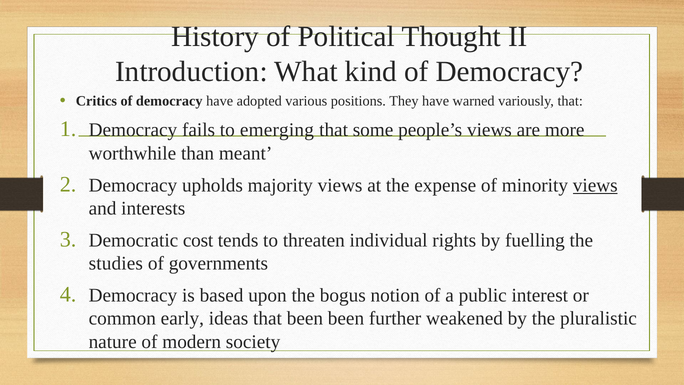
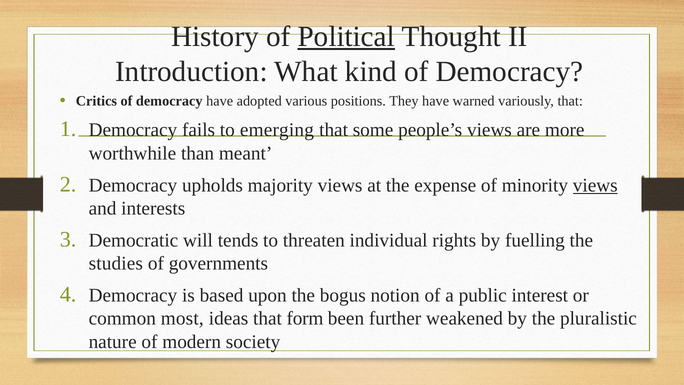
Political underline: none -> present (346, 36)
cost: cost -> will (198, 240)
early: early -> most (182, 318)
that been: been -> form (305, 318)
